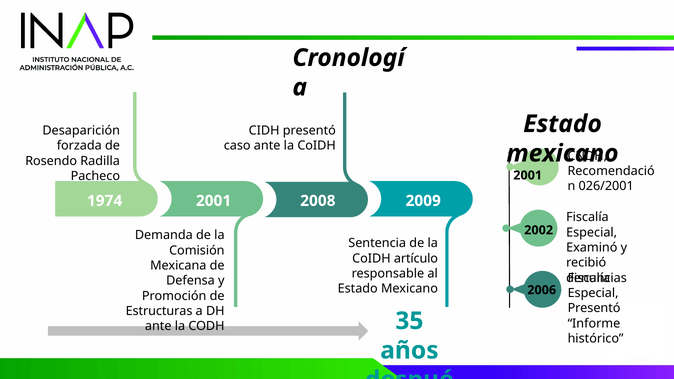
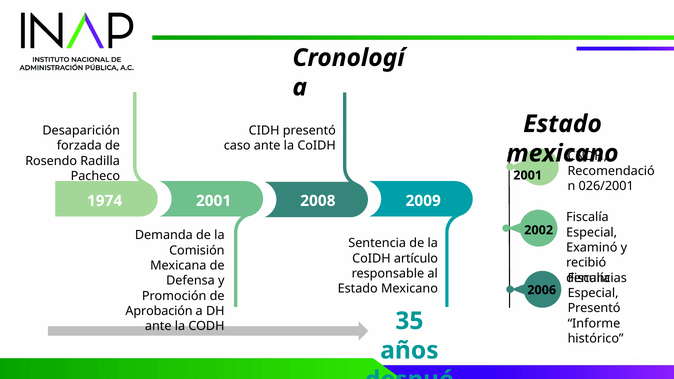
Estructuras: Estructuras -> Aprobación (159, 311)
